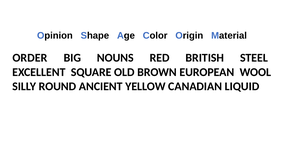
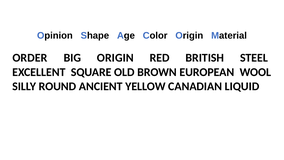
BIG NOUNS: NOUNS -> ORIGIN (115, 58)
